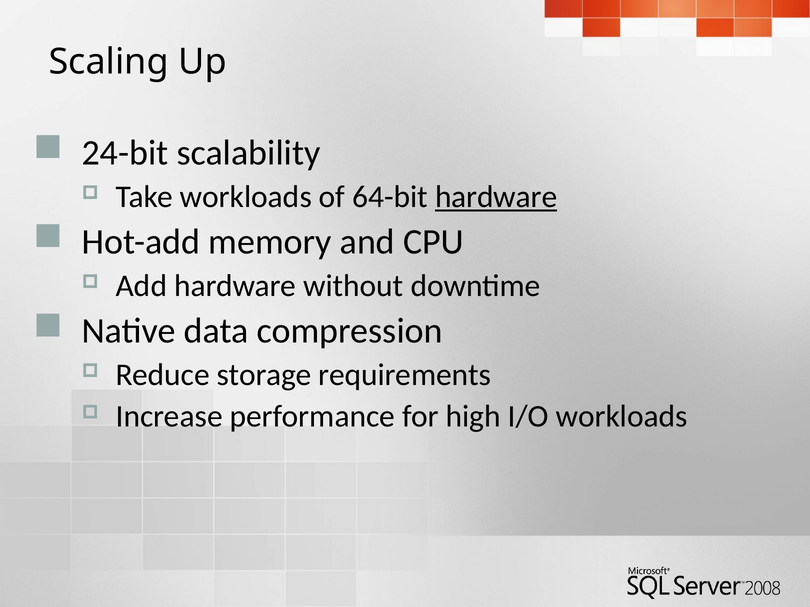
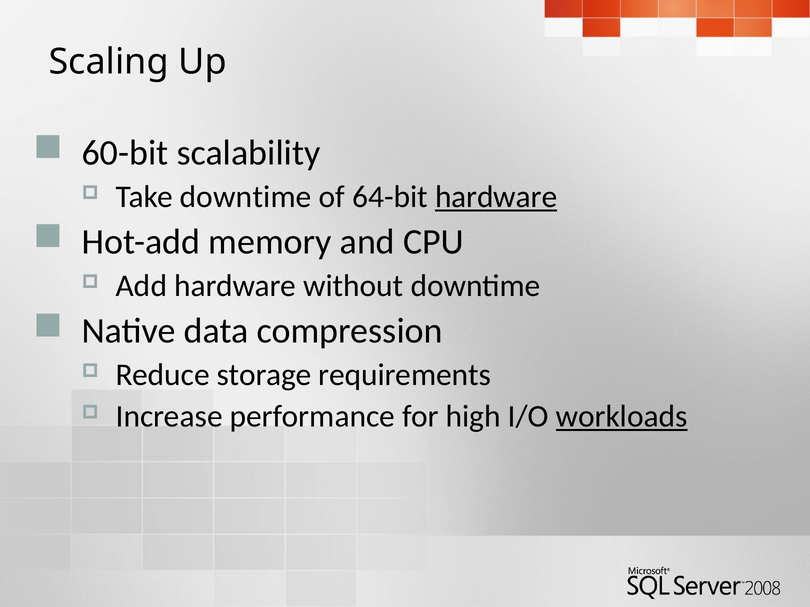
24-bit: 24-bit -> 60-bit (125, 153)
Take workloads: workloads -> downtime (246, 197)
workloads underline: none -> present (622, 417)
